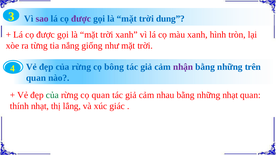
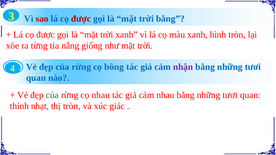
sao colour: purple -> red (42, 19)
được colour: purple -> red (81, 19)
trời dung: dung -> bằng (170, 19)
trên: trên -> tươi (253, 67)
cọ quan: quan -> nhau (101, 95)
nhạt: nhạt -> tươi (230, 95)
thị lắng: lắng -> tròn (72, 106)
